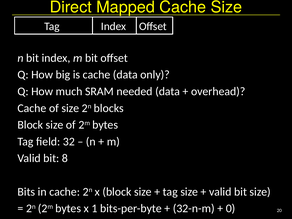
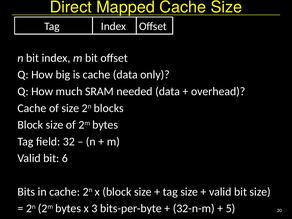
8: 8 -> 6 (65, 158)
1: 1 -> 3 (94, 208)
0: 0 -> 5 (231, 208)
